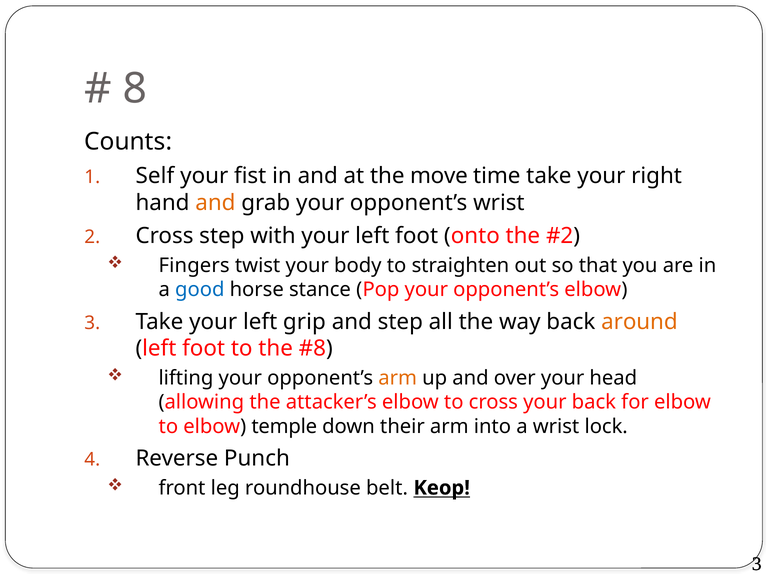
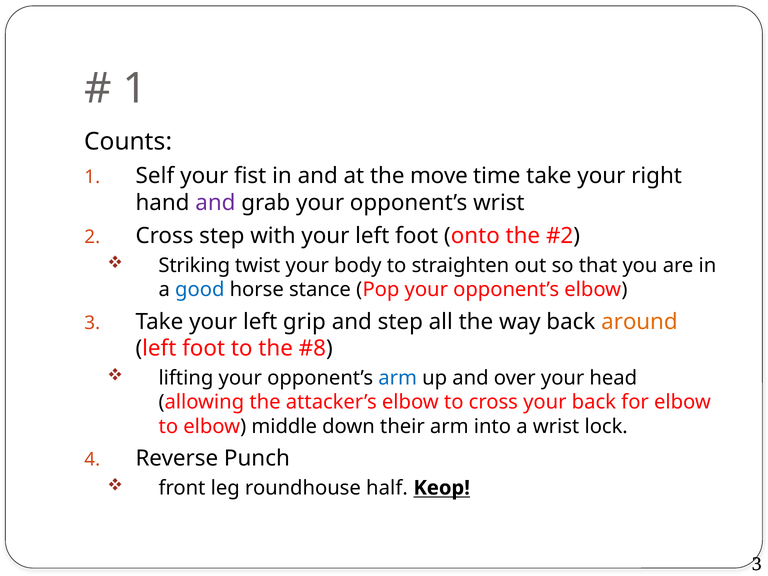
8: 8 -> 1 (135, 89)
and colour: orange -> purple (215, 203)
Fingers: Fingers -> Striking (194, 265)
arm colour: orange -> blue (398, 378)
temple: temple -> middle (284, 427)
belt: belt -> half (387, 488)
